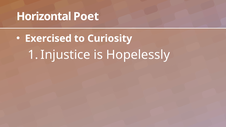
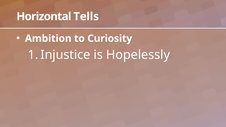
Poet: Poet -> Tells (86, 16)
Exercised: Exercised -> Ambition (48, 39)
